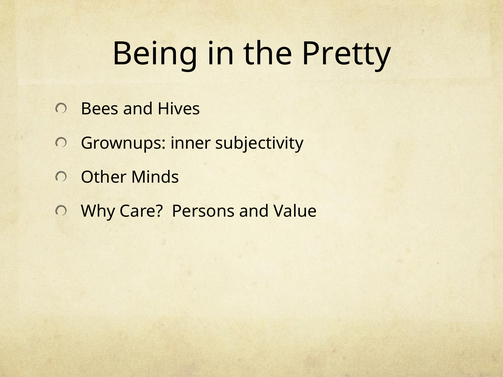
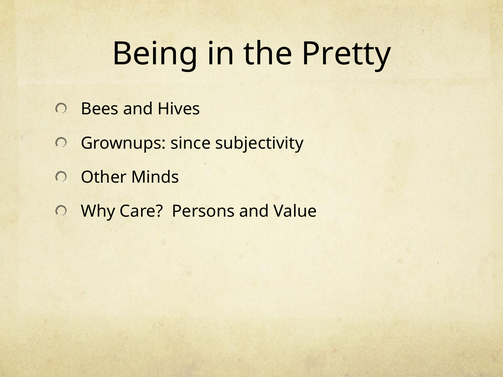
inner: inner -> since (191, 143)
